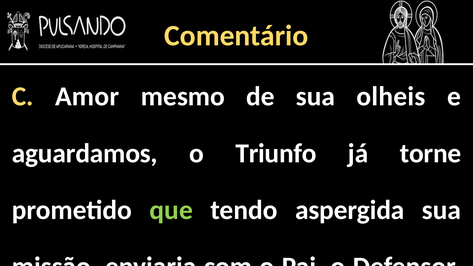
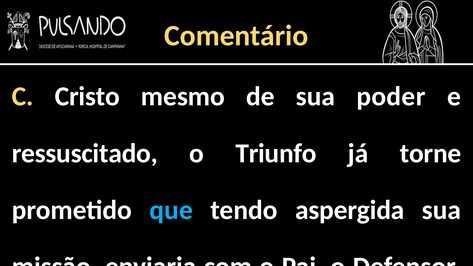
Amor: Amor -> Cristo (87, 97)
olheis: olheis -> poder (391, 97)
aguardamos: aguardamos -> ressuscitado (85, 153)
que colour: light green -> light blue (171, 210)
